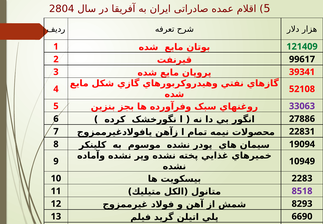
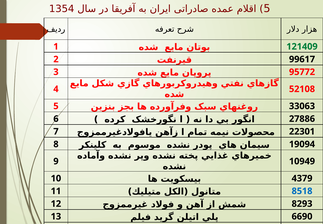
2804: 2804 -> 1354 (62, 9)
39341: 39341 -> 95772 (302, 72)
33063 colour: purple -> black (302, 106)
22831: 22831 -> 22301 (302, 131)
2283: 2283 -> 4379 (302, 178)
8518 colour: purple -> blue (302, 191)
